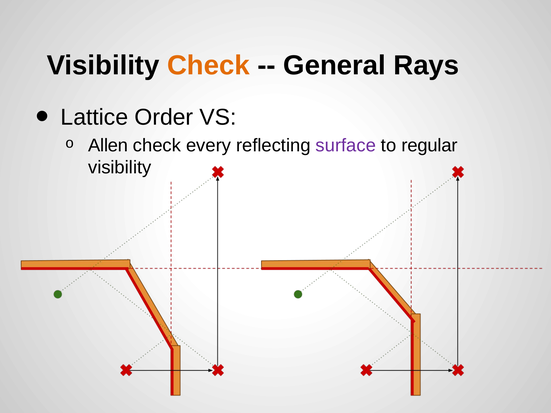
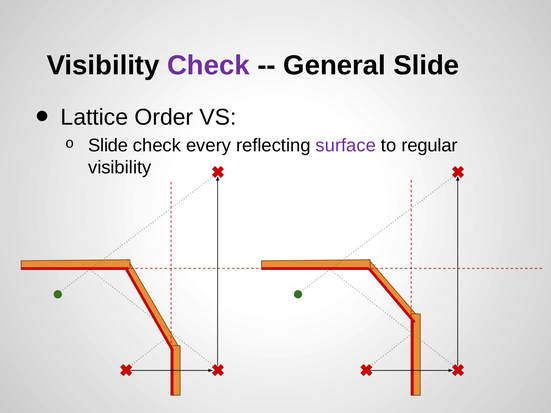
Check colour: orange -> purple (208, 65)
General Rays: Rays -> Slide (426, 65)
Allen: Allen -> Slide (108, 145)
